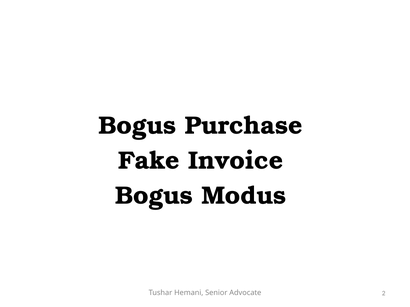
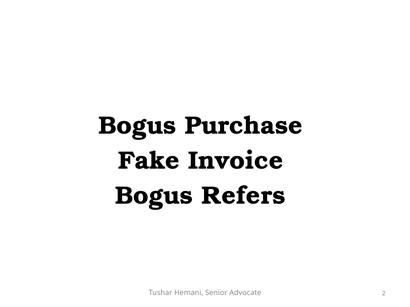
Modus: Modus -> Refers (244, 196)
